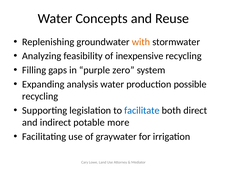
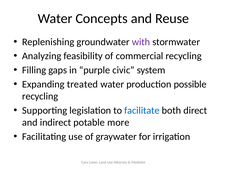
with colour: orange -> purple (141, 42)
inexpensive: inexpensive -> commercial (139, 56)
zero: zero -> civic (123, 70)
analysis: analysis -> treated (82, 84)
